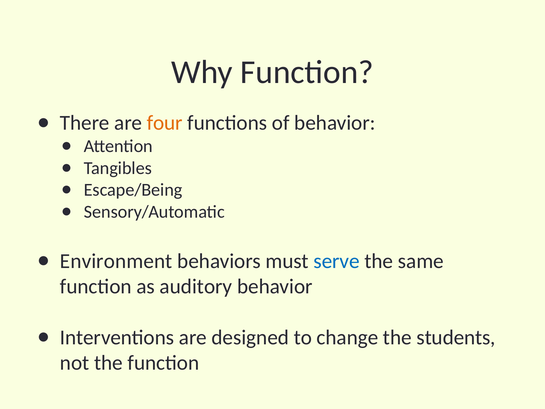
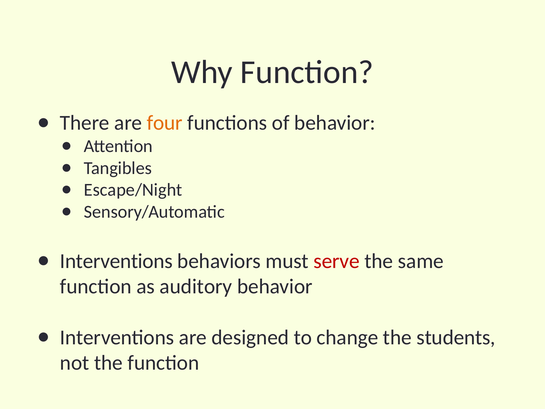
Escape/Being: Escape/Being -> Escape/Night (133, 190)
Environment: Environment -> Interventions (116, 261)
serve colour: blue -> red (337, 261)
